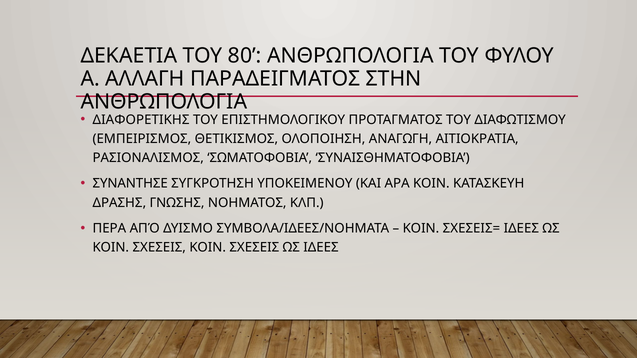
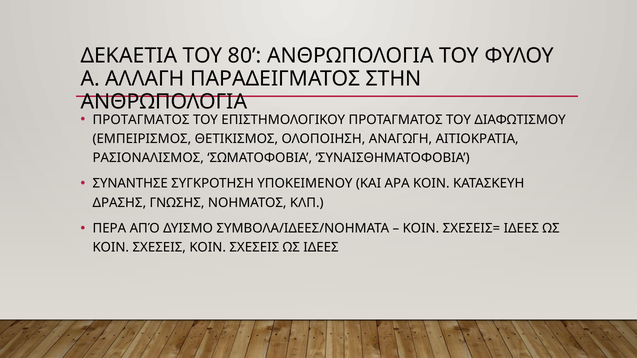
ΔΙΑΦΟΡΕΤΙΚΗΣ: ΔΙΑΦΟΡΕΤΙΚΗΣ -> ΠΡΟΤΑΓΜΑΤΟΣ (141, 120)
